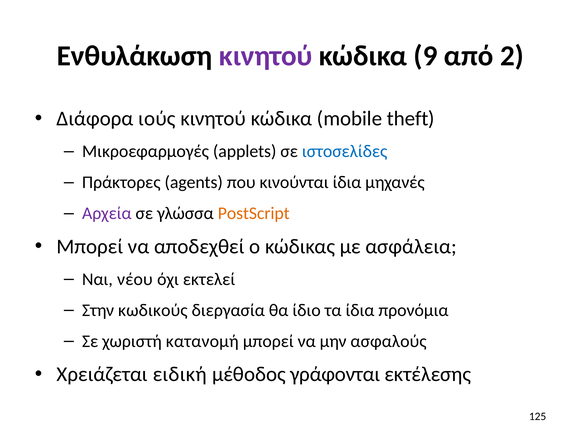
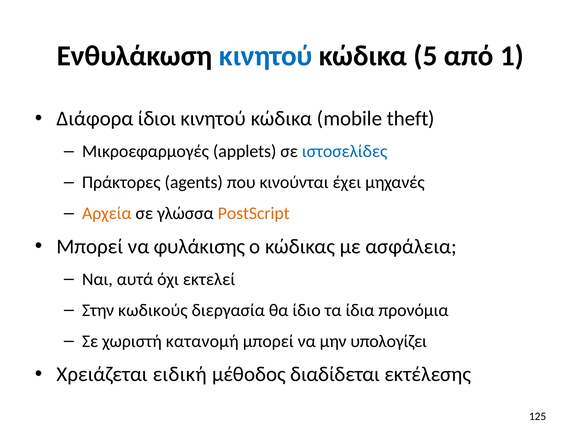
κινητού colour: purple -> blue (266, 56)
9: 9 -> 5 (426, 56)
2: 2 -> 1 (512, 56)
ιούς: ιούς -> ίδιοι (157, 119)
κινούνται ίδια: ίδια -> έχει (347, 182)
Αρχεία colour: purple -> orange (107, 213)
αποδεχθεί: αποδεχθεί -> φυλάκισης (199, 246)
νέου: νέου -> αυτά (135, 279)
ασφαλούς: ασφαλούς -> υπολογίζει (389, 341)
γράφονται: γράφονται -> διαδίδεται (335, 374)
